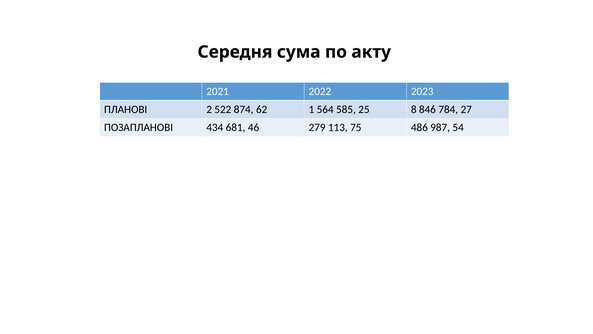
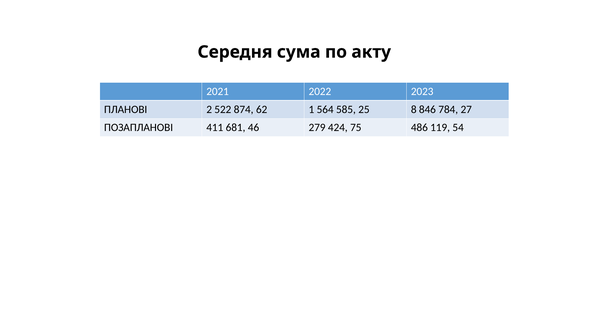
434: 434 -> 411 (215, 127)
113: 113 -> 424 (338, 127)
987: 987 -> 119 (440, 127)
